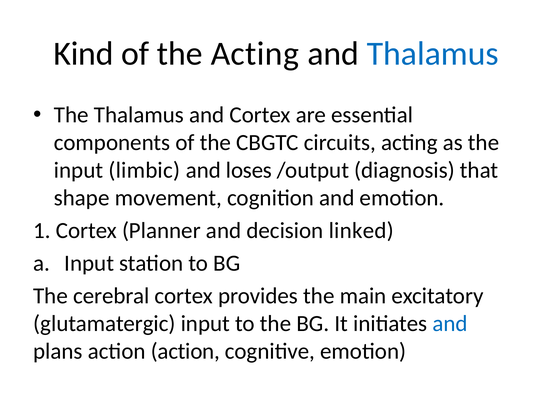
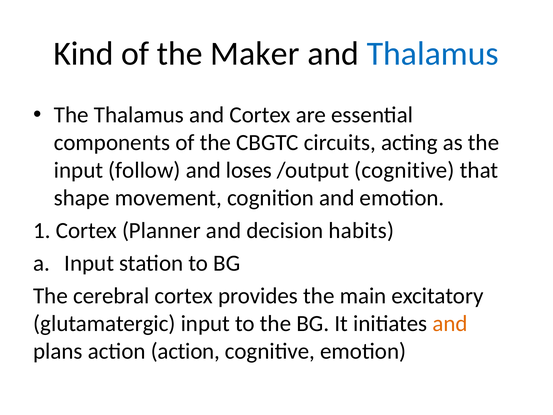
the Acting: Acting -> Maker (255, 54)
limbic: limbic -> follow (144, 170)
/output diagnosis: diagnosis -> cognitive (404, 170)
linked: linked -> habits (361, 230)
and colour: blue -> orange (450, 323)
